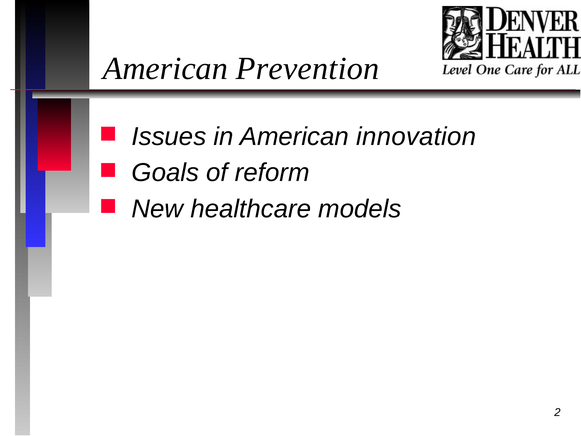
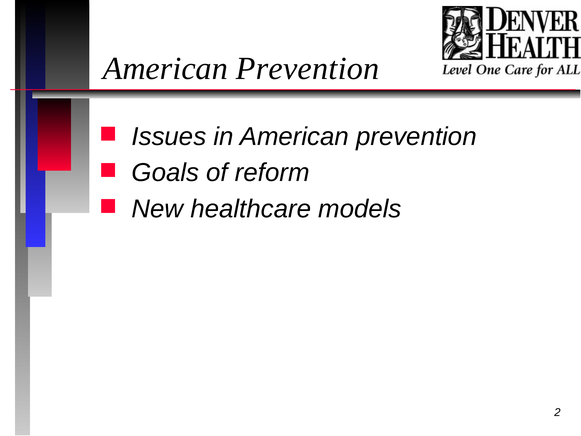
in American innovation: innovation -> prevention (416, 136)
